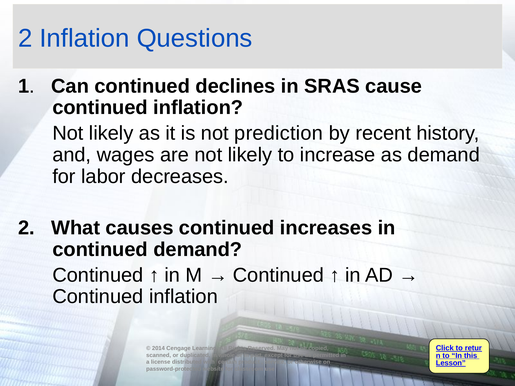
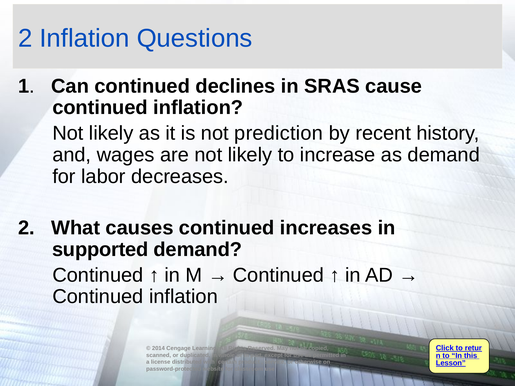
continued: continued -> supported (100, 250)
